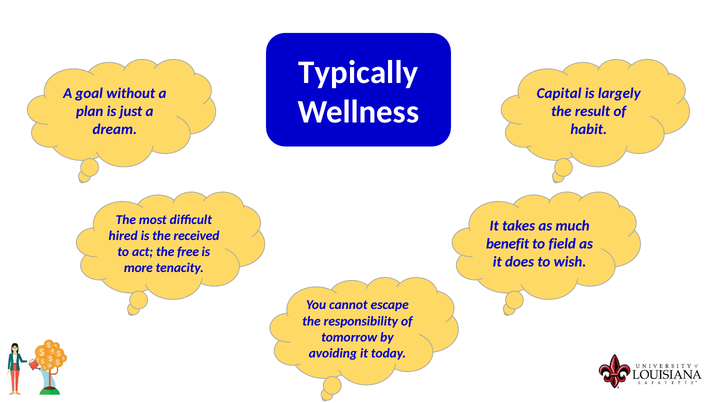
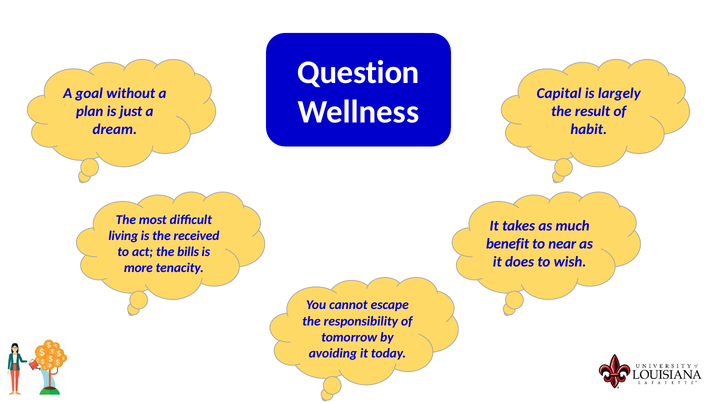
Typically: Typically -> Question (359, 72)
hired: hired -> living (123, 236)
field: field -> near (562, 244)
free: free -> bills (188, 252)
